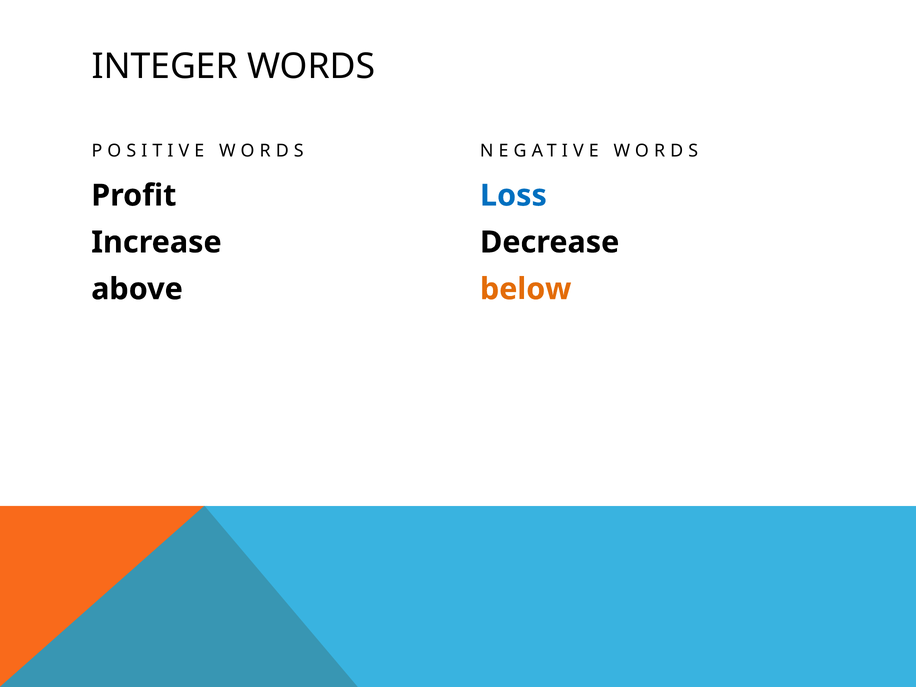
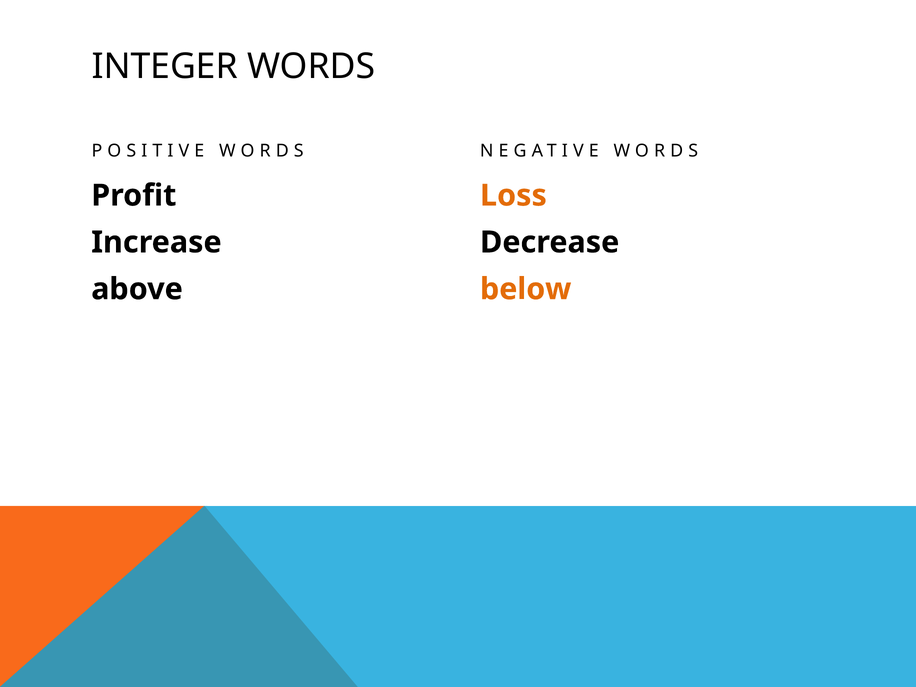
Loss colour: blue -> orange (513, 196)
